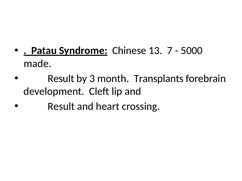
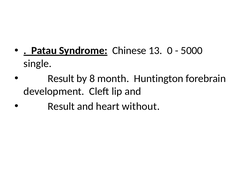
7: 7 -> 0 (170, 51)
made: made -> single (38, 64)
3: 3 -> 8 (92, 79)
Transplants: Transplants -> Huntington (159, 79)
crossing: crossing -> without (141, 107)
